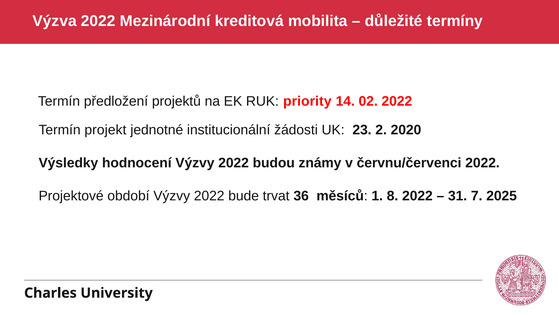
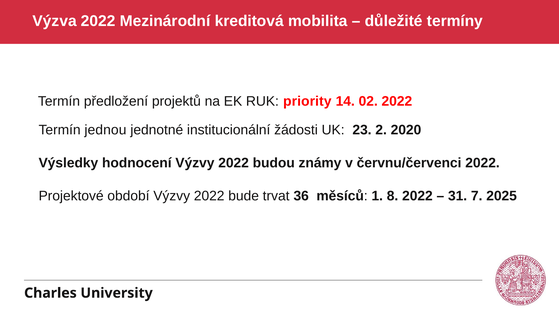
projekt: projekt -> jednou (105, 130)
